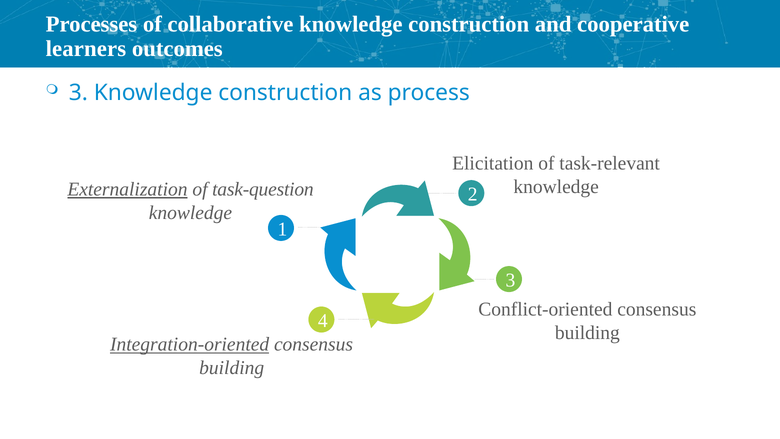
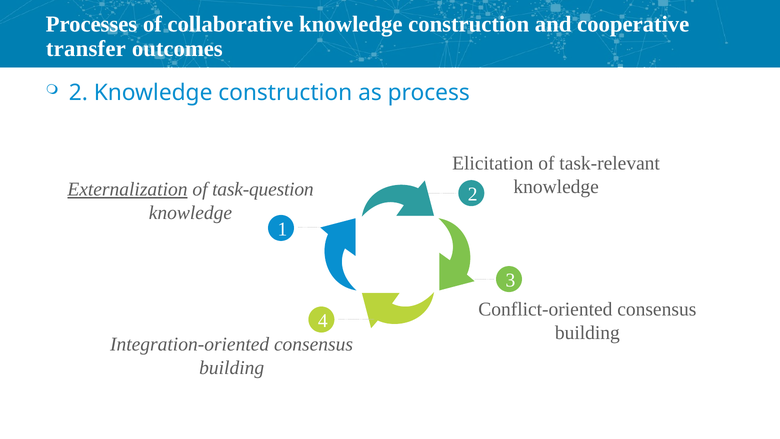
learners: learners -> transfer (86, 49)
3: 3 -> 2 (78, 93)
Integration-oriented underline: present -> none (190, 344)
